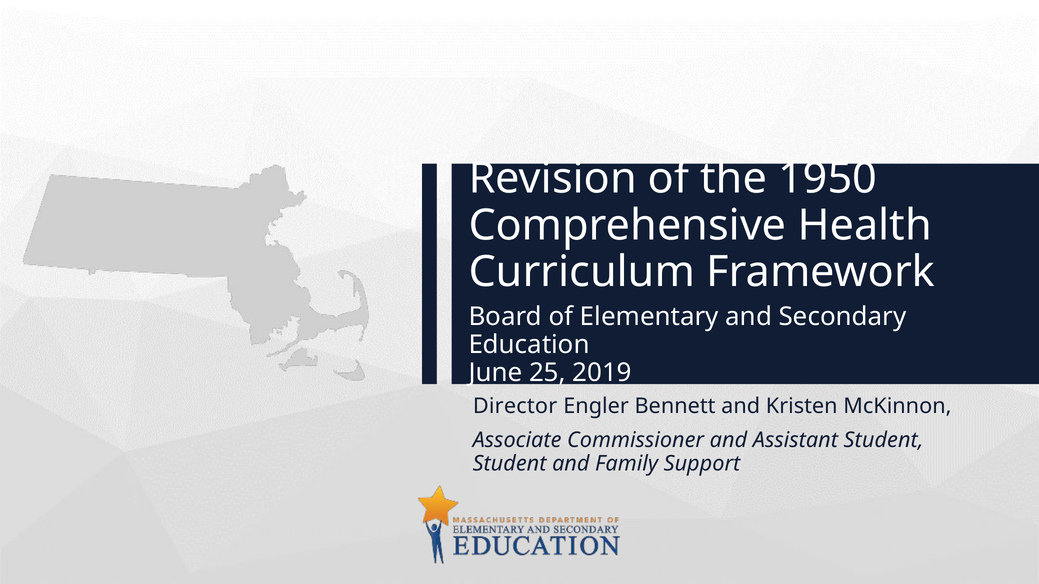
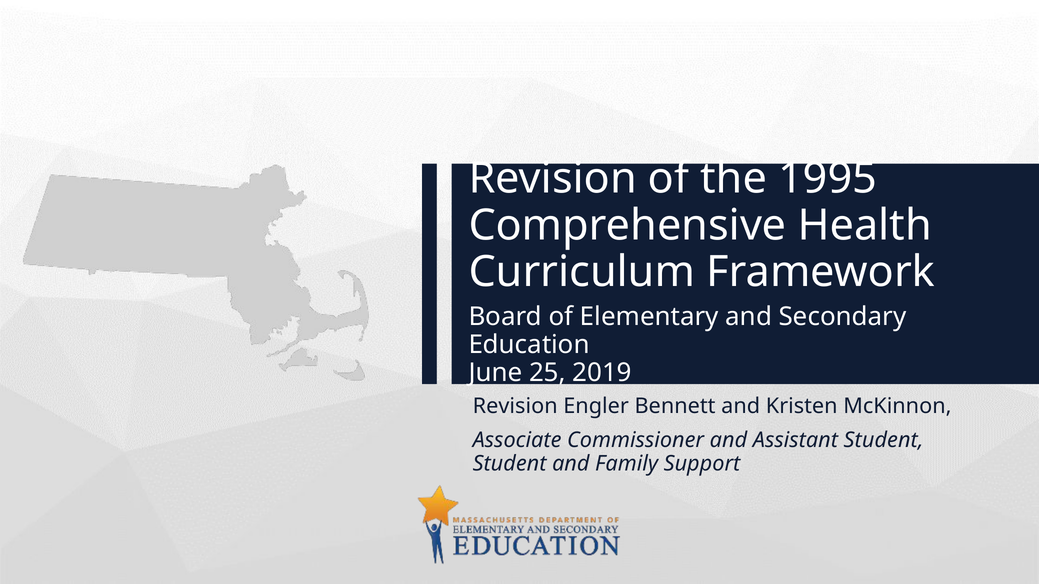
1950: 1950 -> 1995 (828, 179)
Director: Director -> Revision (515, 406)
